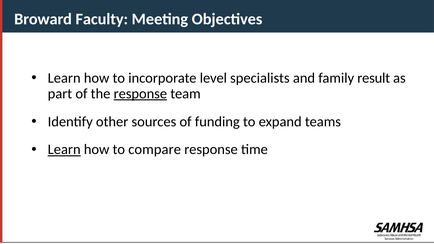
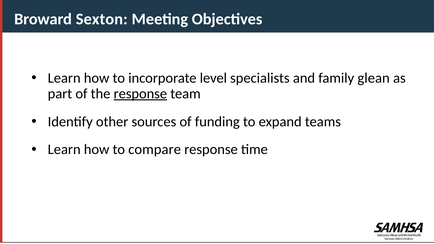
Faculty: Faculty -> Sexton (102, 19)
result: result -> glean (374, 78)
Learn underline: present -> none (64, 150)
